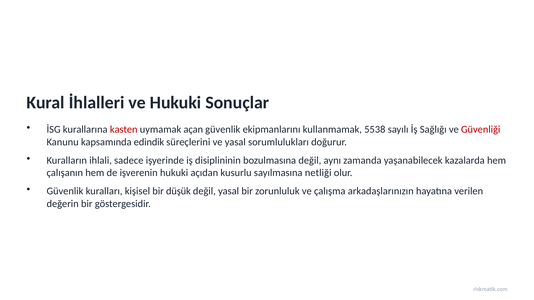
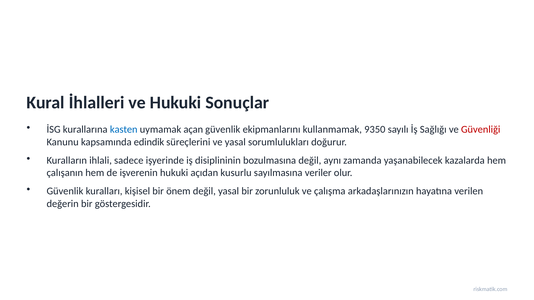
kasten colour: red -> blue (124, 130)
5538: 5538 -> 9350 (375, 130)
netliği: netliği -> veriler (318, 173)
düşük: düşük -> önem (178, 191)
